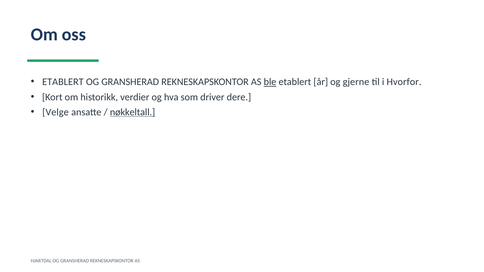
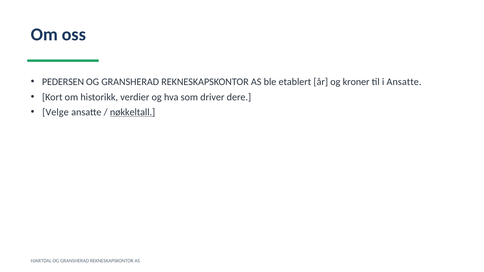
ETABLERT: ETABLERT -> PEDERSEN (63, 82)
ble underline: present -> none (270, 82)
gjerne: gjerne -> kroner (356, 82)
i Hvorfor: Hvorfor -> Ansatte (404, 82)
